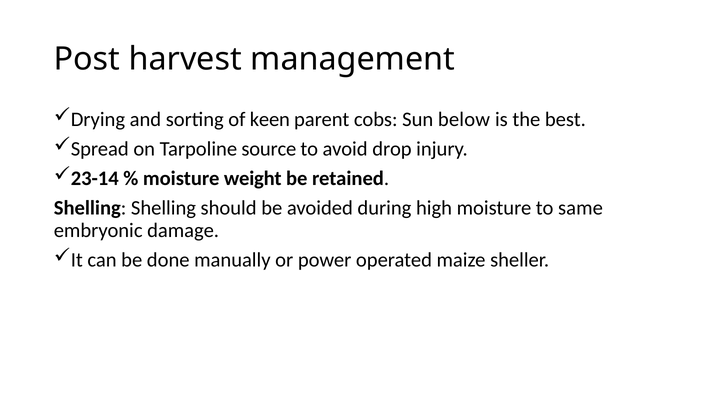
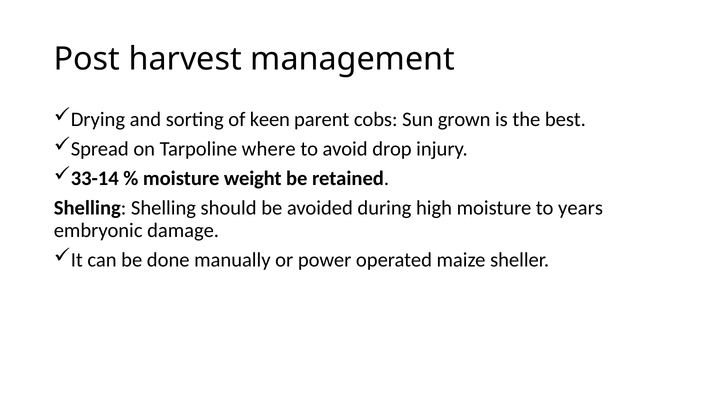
below: below -> grown (464, 119)
source: source -> where (269, 149)
23-14: 23-14 -> 33-14 (95, 179)
same: same -> years (581, 208)
